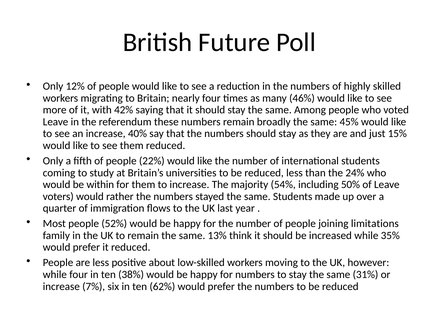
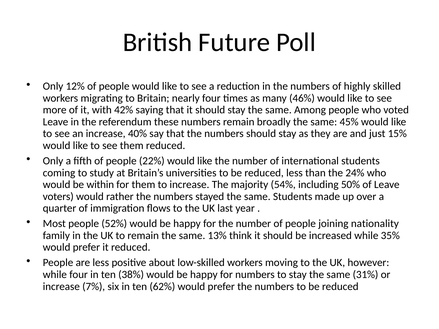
limitations: limitations -> nationality (375, 224)
